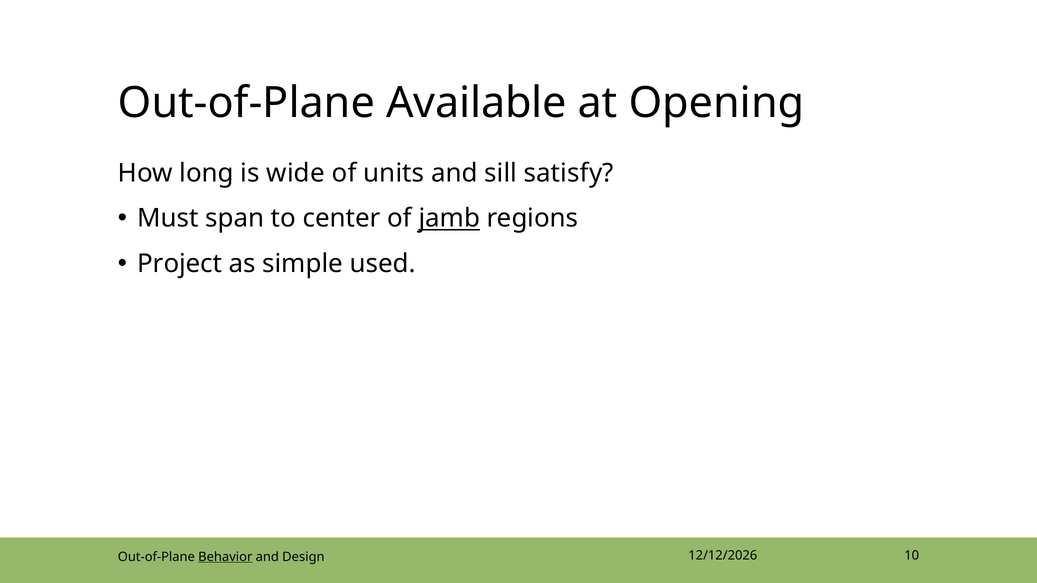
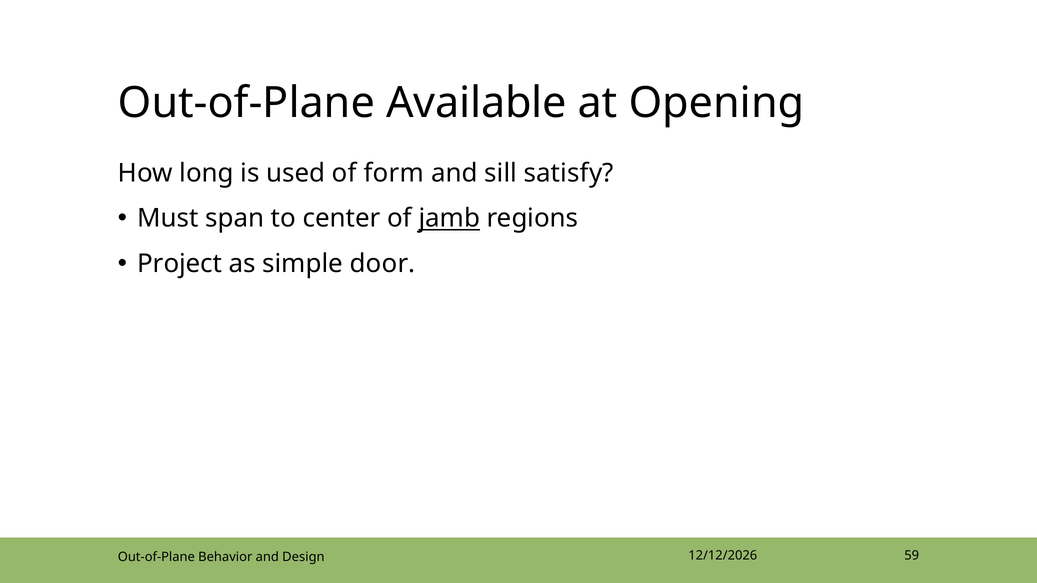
wide: wide -> used (296, 173)
units: units -> form (394, 173)
used: used -> door (383, 264)
Behavior underline: present -> none (225, 557)
10: 10 -> 59 (912, 556)
